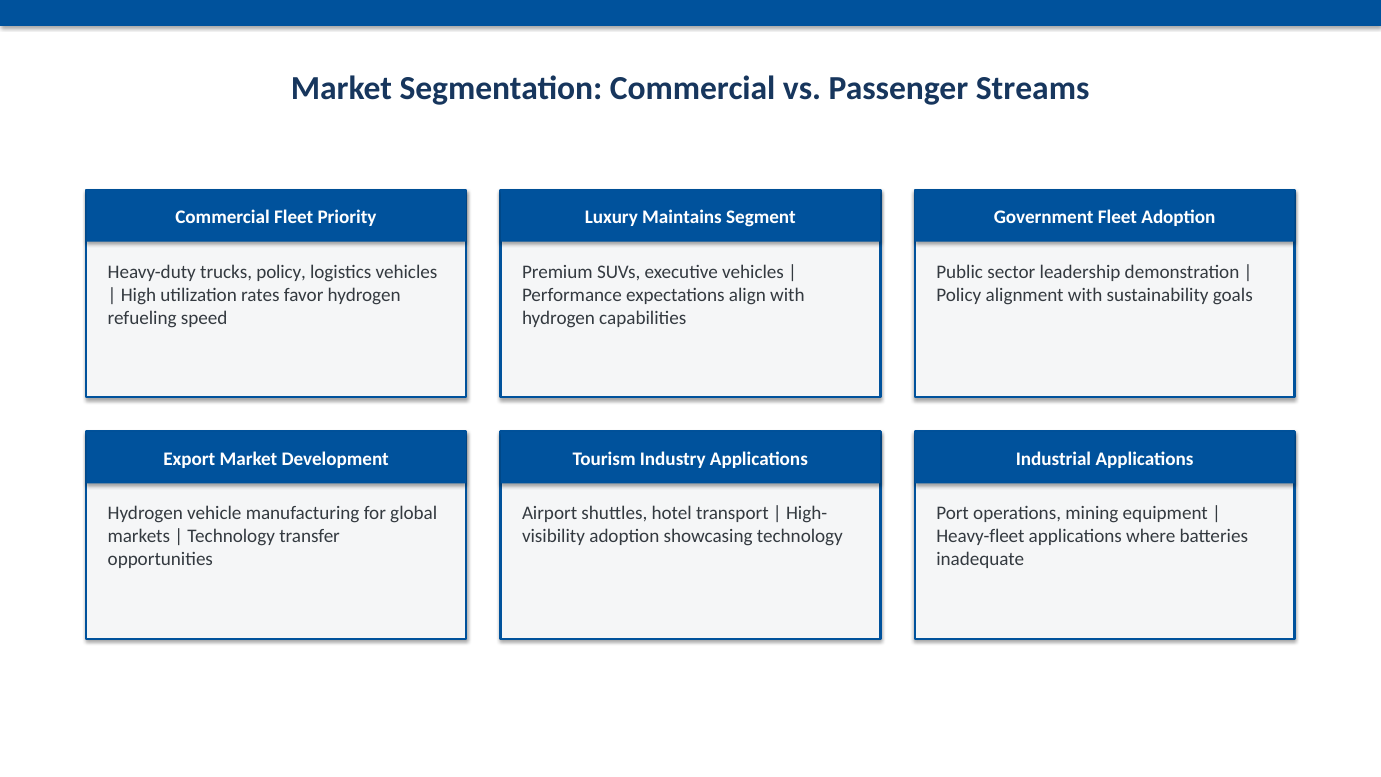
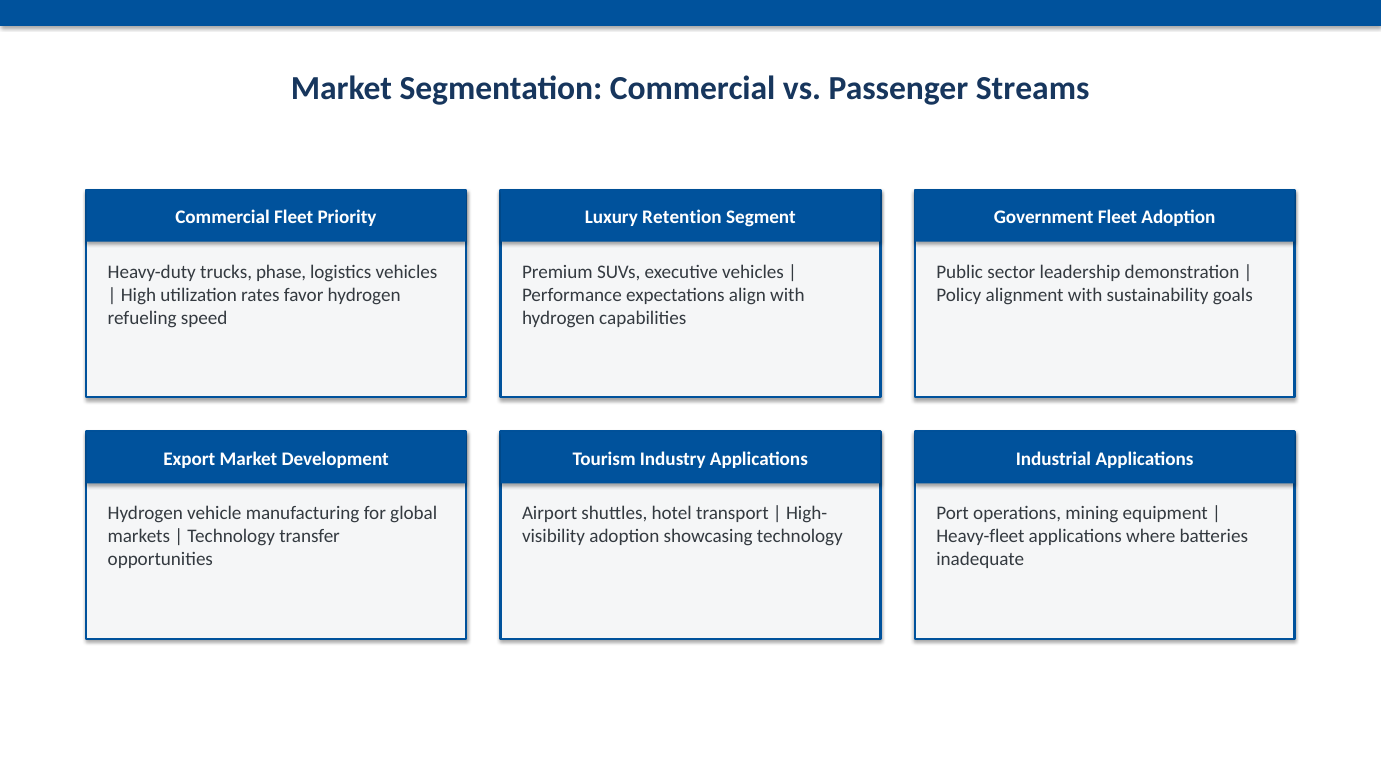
Maintains: Maintains -> Retention (682, 217)
trucks policy: policy -> phase (281, 272)
